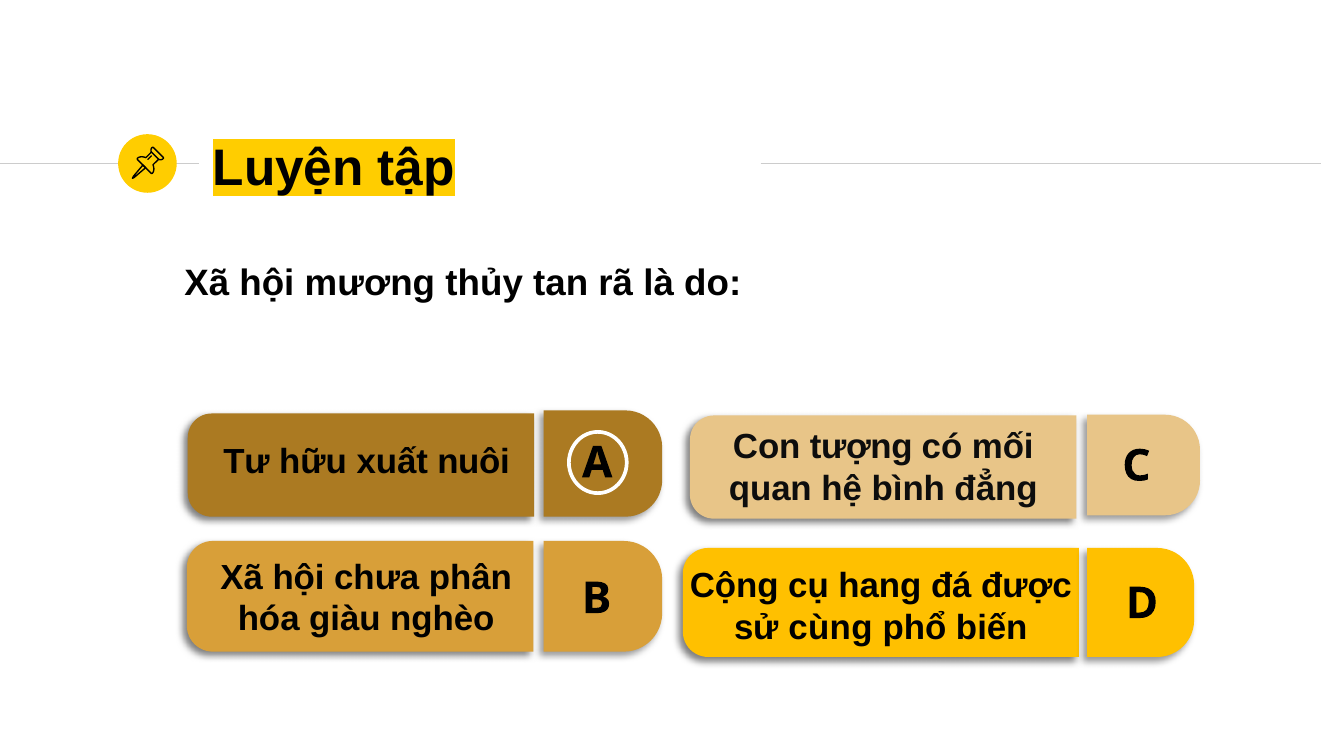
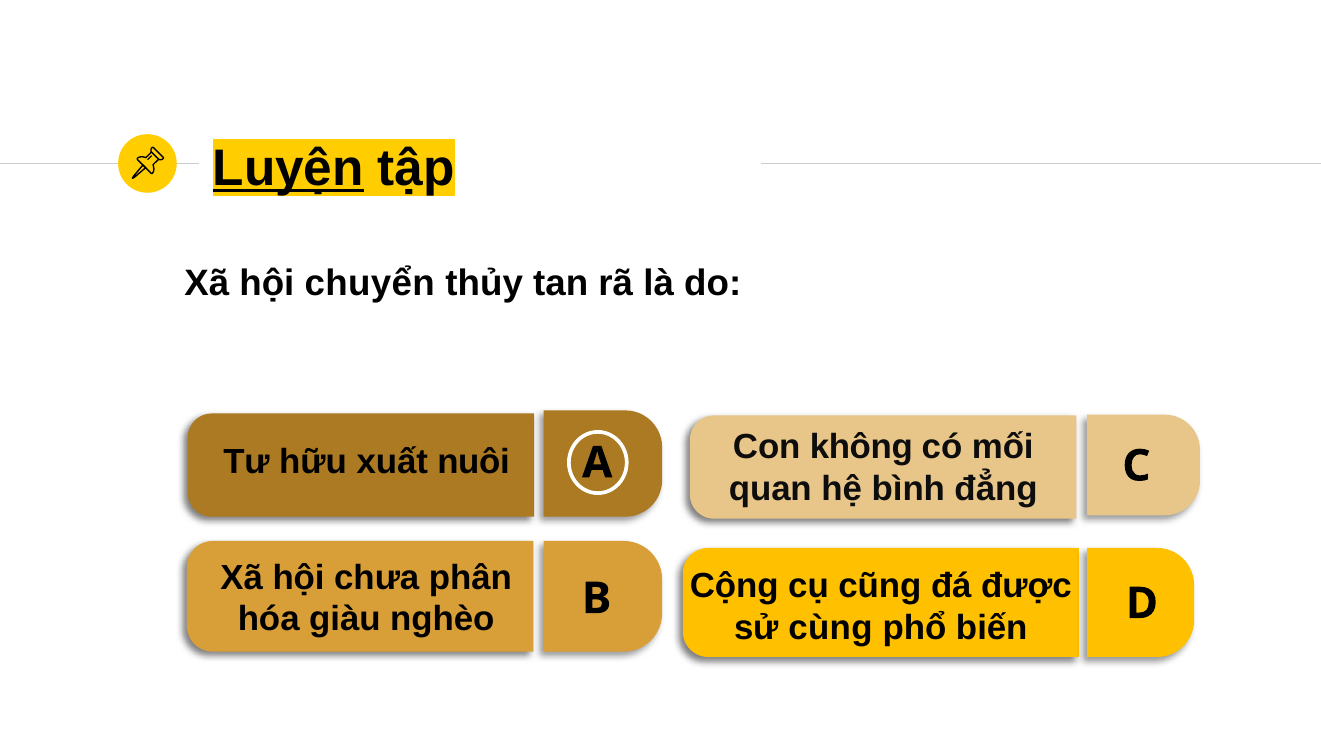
Luyện underline: none -> present (288, 168)
hội mương: mương -> chuyển (370, 284)
tượng: tượng -> không (861, 447)
hang: hang -> cũng (880, 586)
